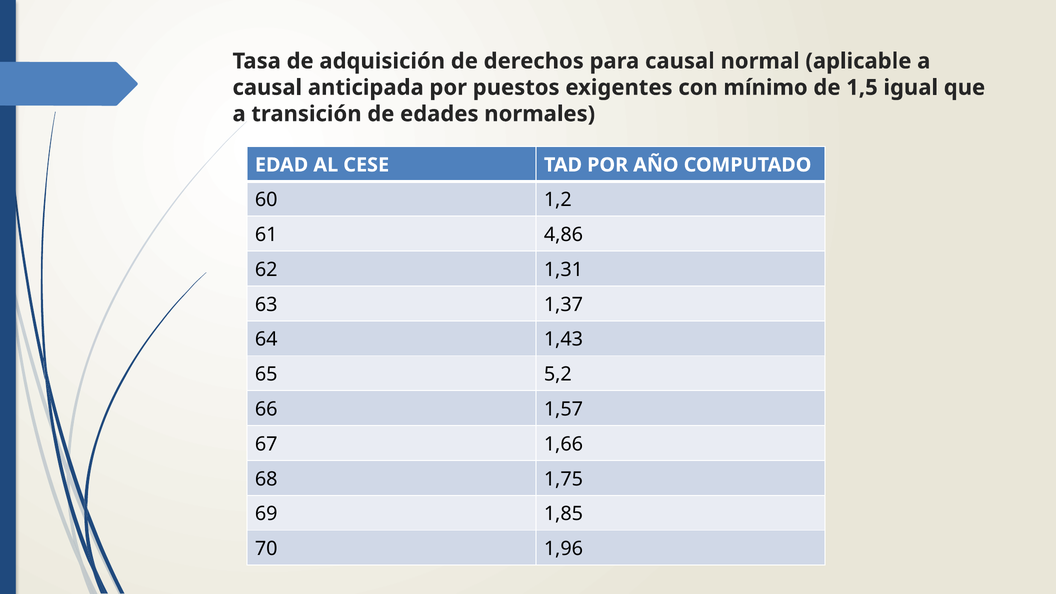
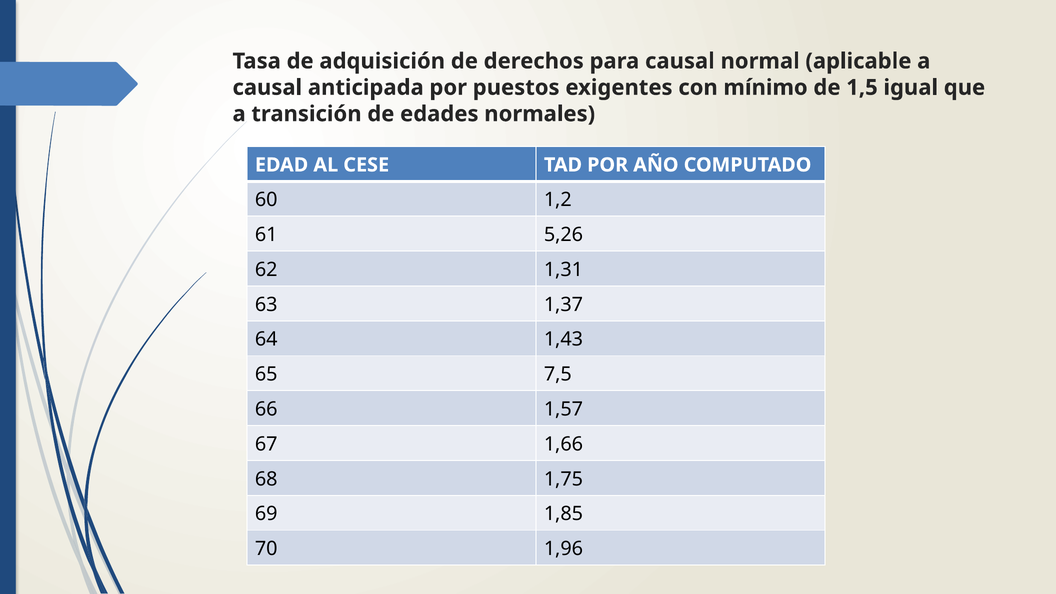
4,86: 4,86 -> 5,26 (563, 235)
5,2: 5,2 -> 7,5 (558, 374)
